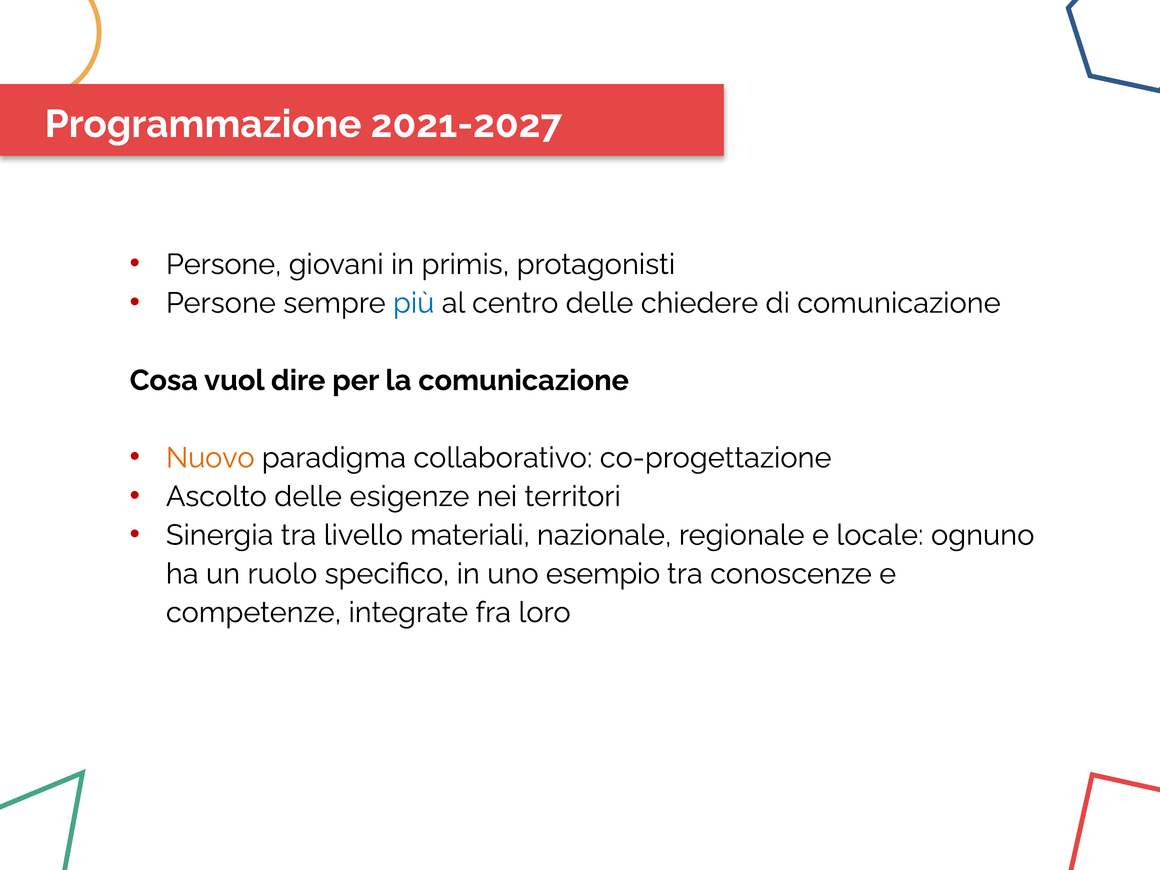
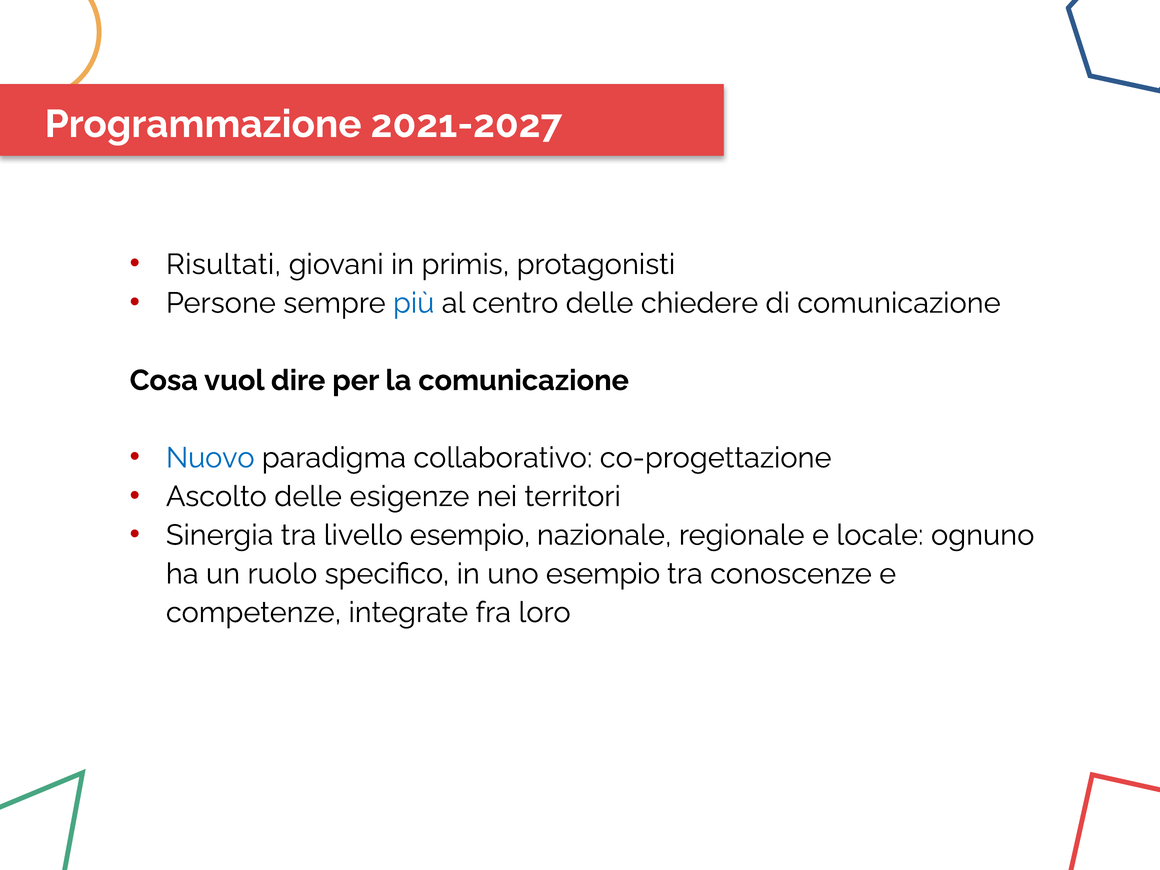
Persone: Persone -> Risultati (223, 264)
Nuovo colour: orange -> blue (210, 458)
livello materiali: materiali -> esempio (470, 535)
